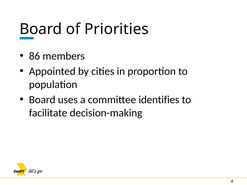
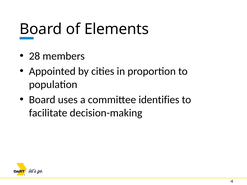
Priorities: Priorities -> Elements (117, 29)
86: 86 -> 28 (34, 56)
